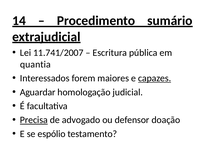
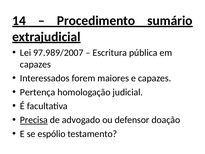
11.741/2007: 11.741/2007 -> 97.989/2007 (58, 53)
quantia: quantia -> capazes (35, 64)
capazes underline: present -> none (155, 78)
Aguardar: Aguardar -> Pertença (38, 92)
